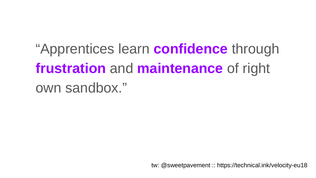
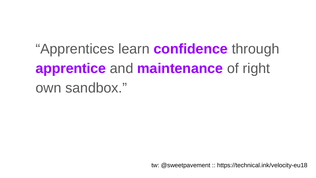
frustration: frustration -> apprentice (71, 68)
